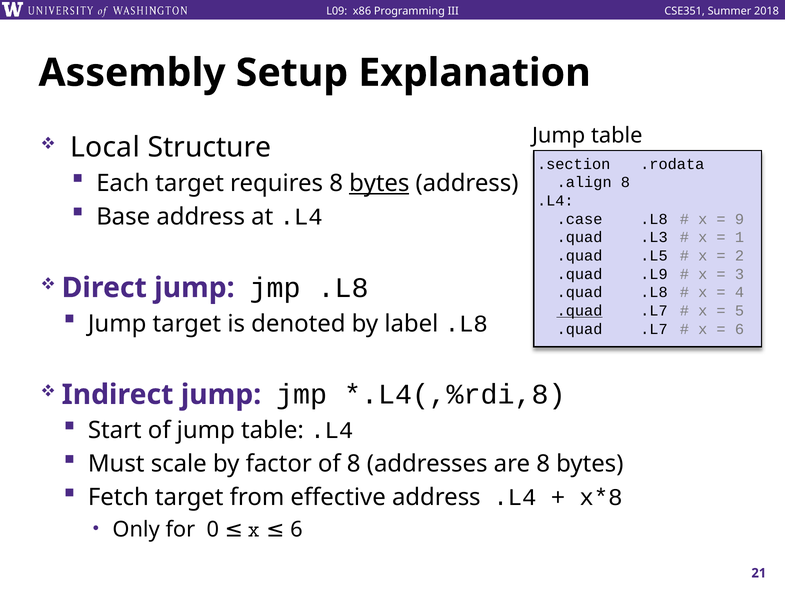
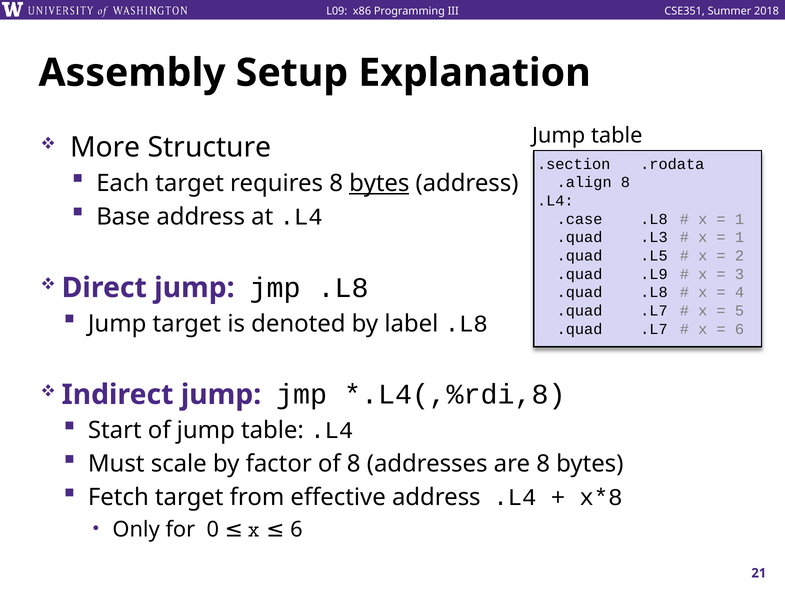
Local: Local -> More (105, 147)
9: 9 -> 1 (739, 219)
.quad underline: present -> none (580, 311)
